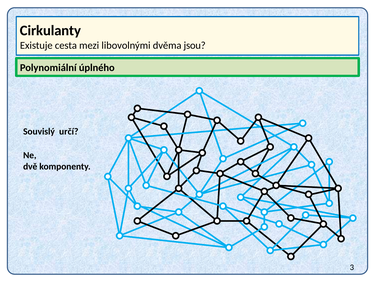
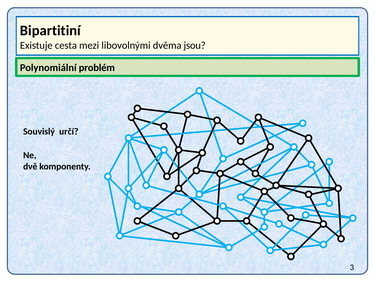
Cirkulanty: Cirkulanty -> Bipartitiní (50, 31)
úplného: úplného -> problém (97, 68)
